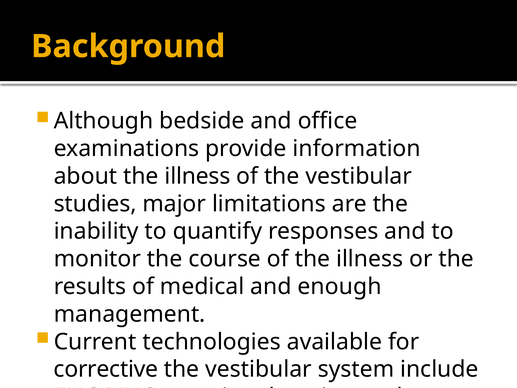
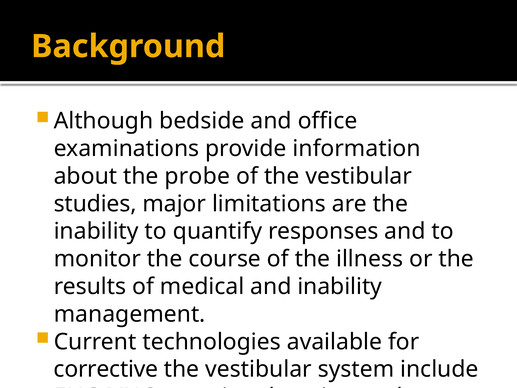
about the illness: illness -> probe (197, 176)
and enough: enough -> inability (340, 286)
